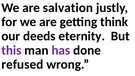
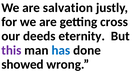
think: think -> cross (114, 22)
has colour: purple -> blue (61, 50)
refused: refused -> showed (22, 64)
